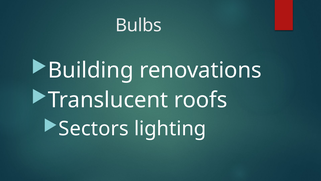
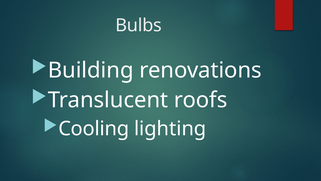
Sectors: Sectors -> Cooling (94, 128)
